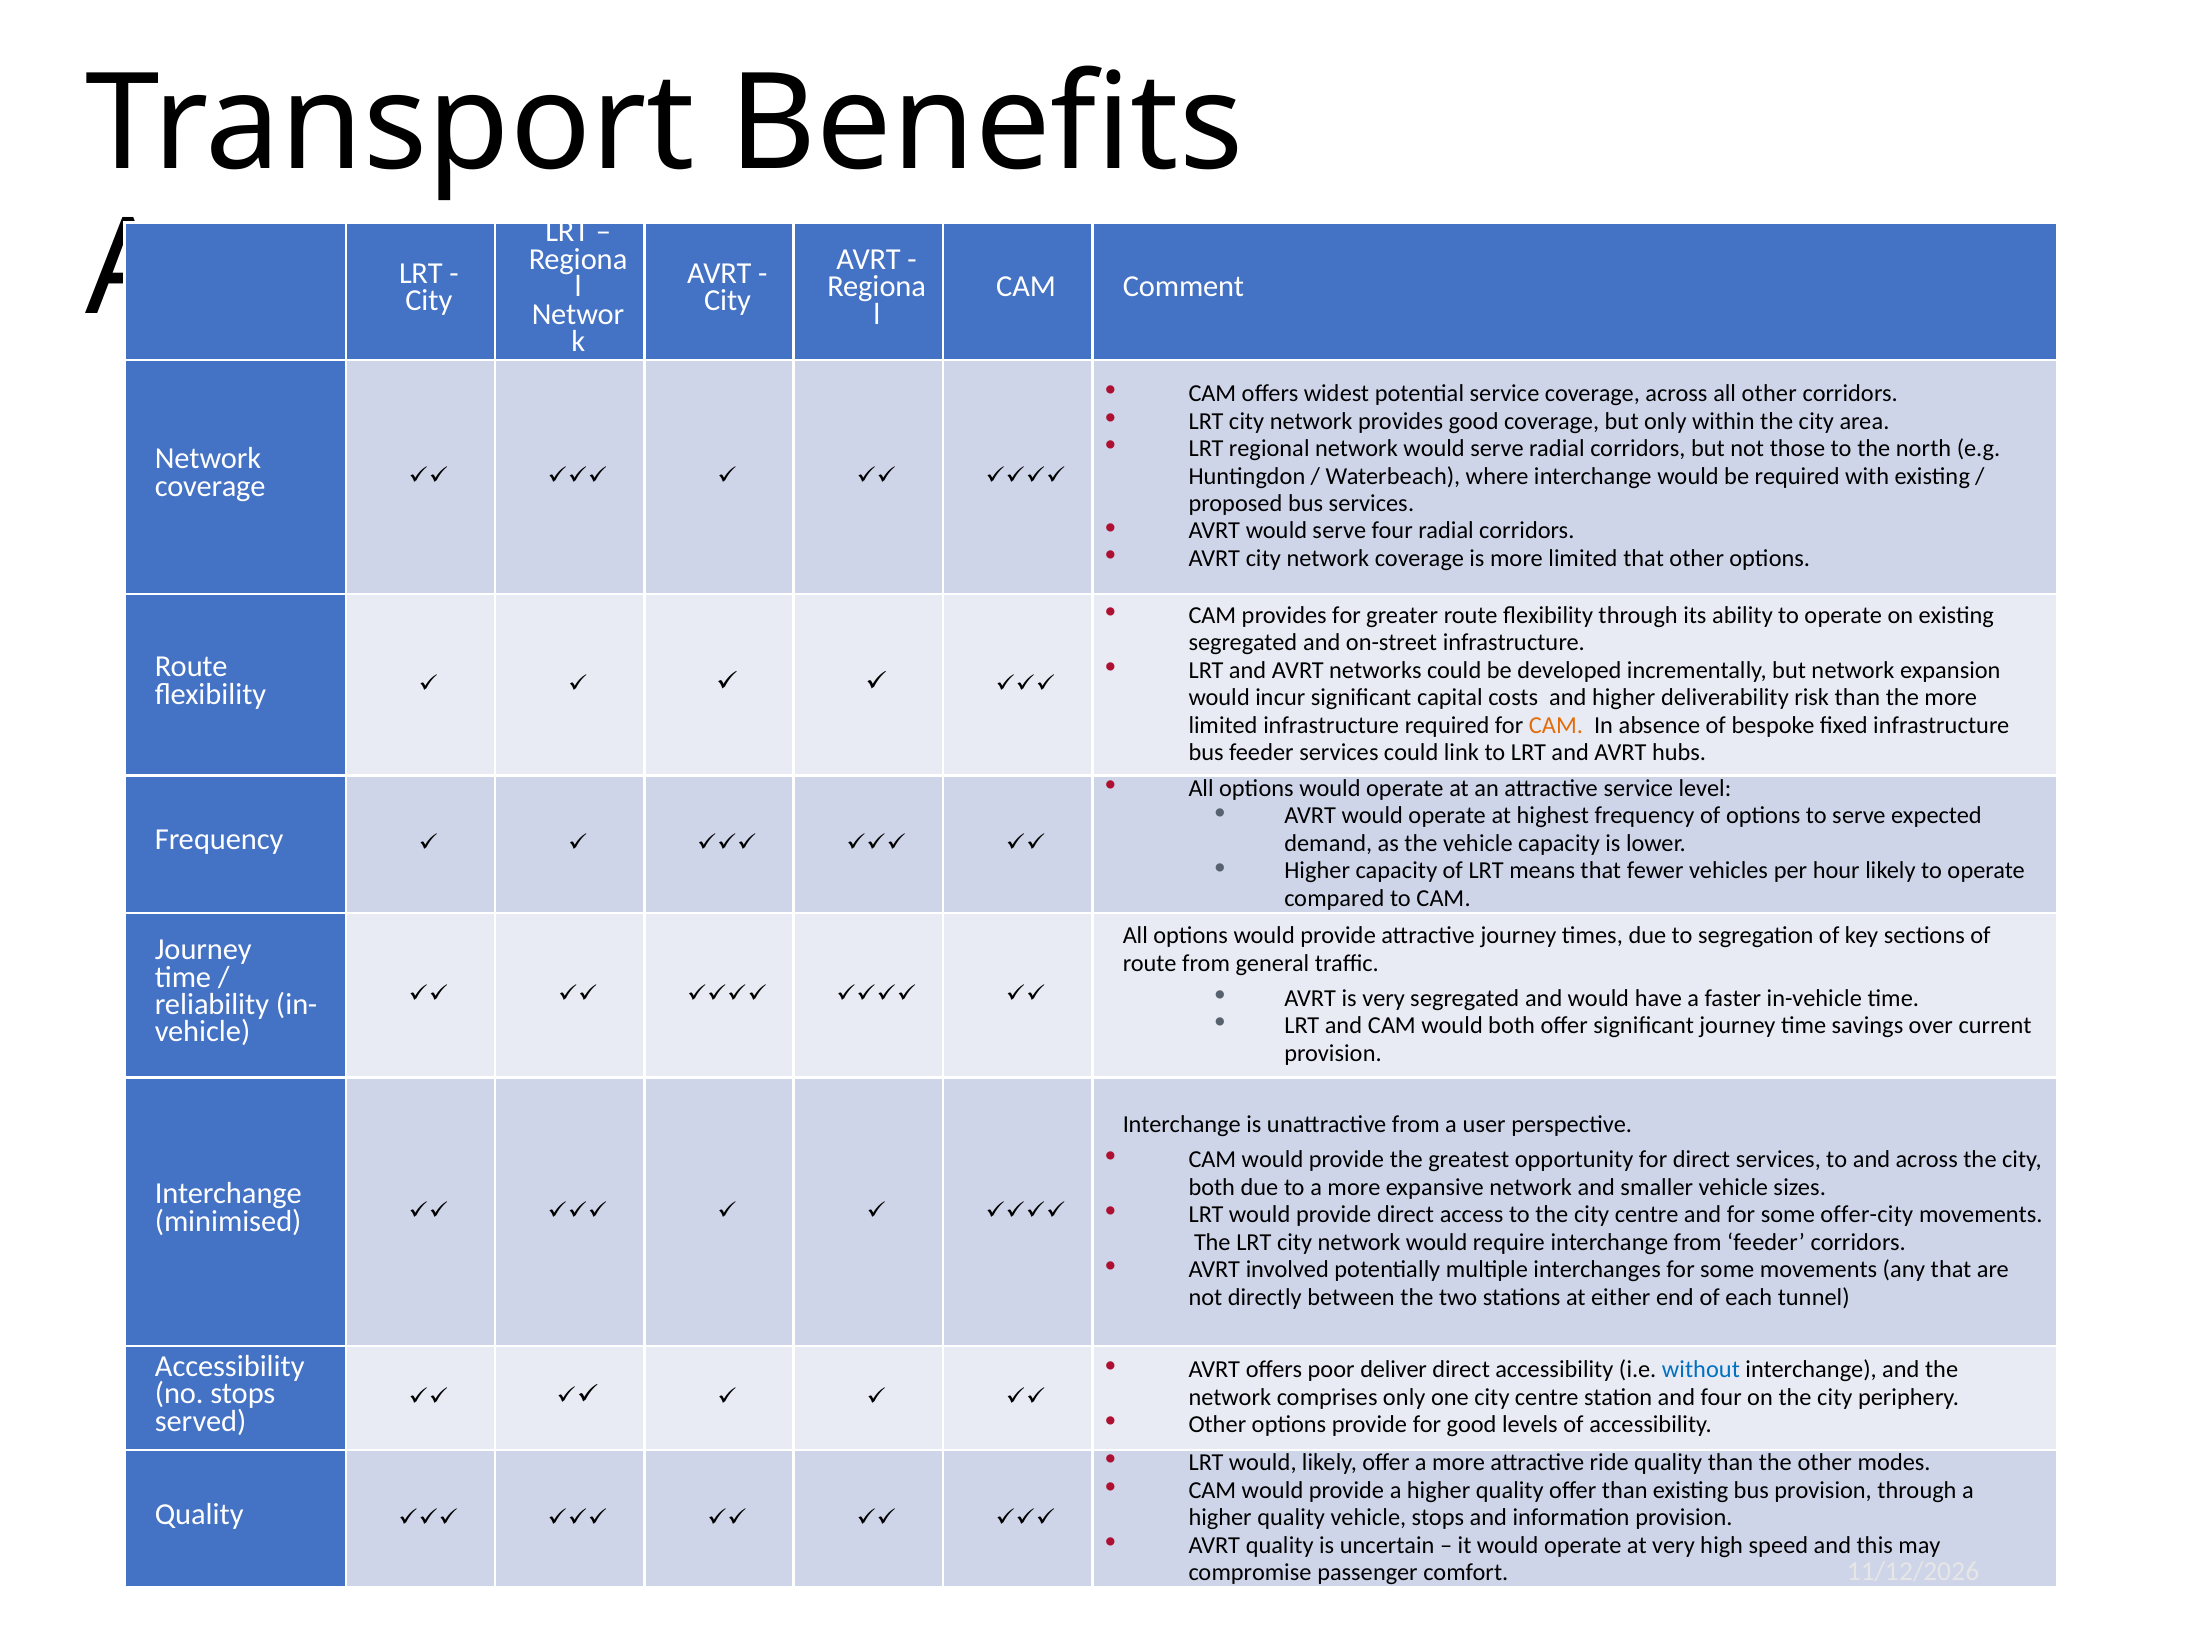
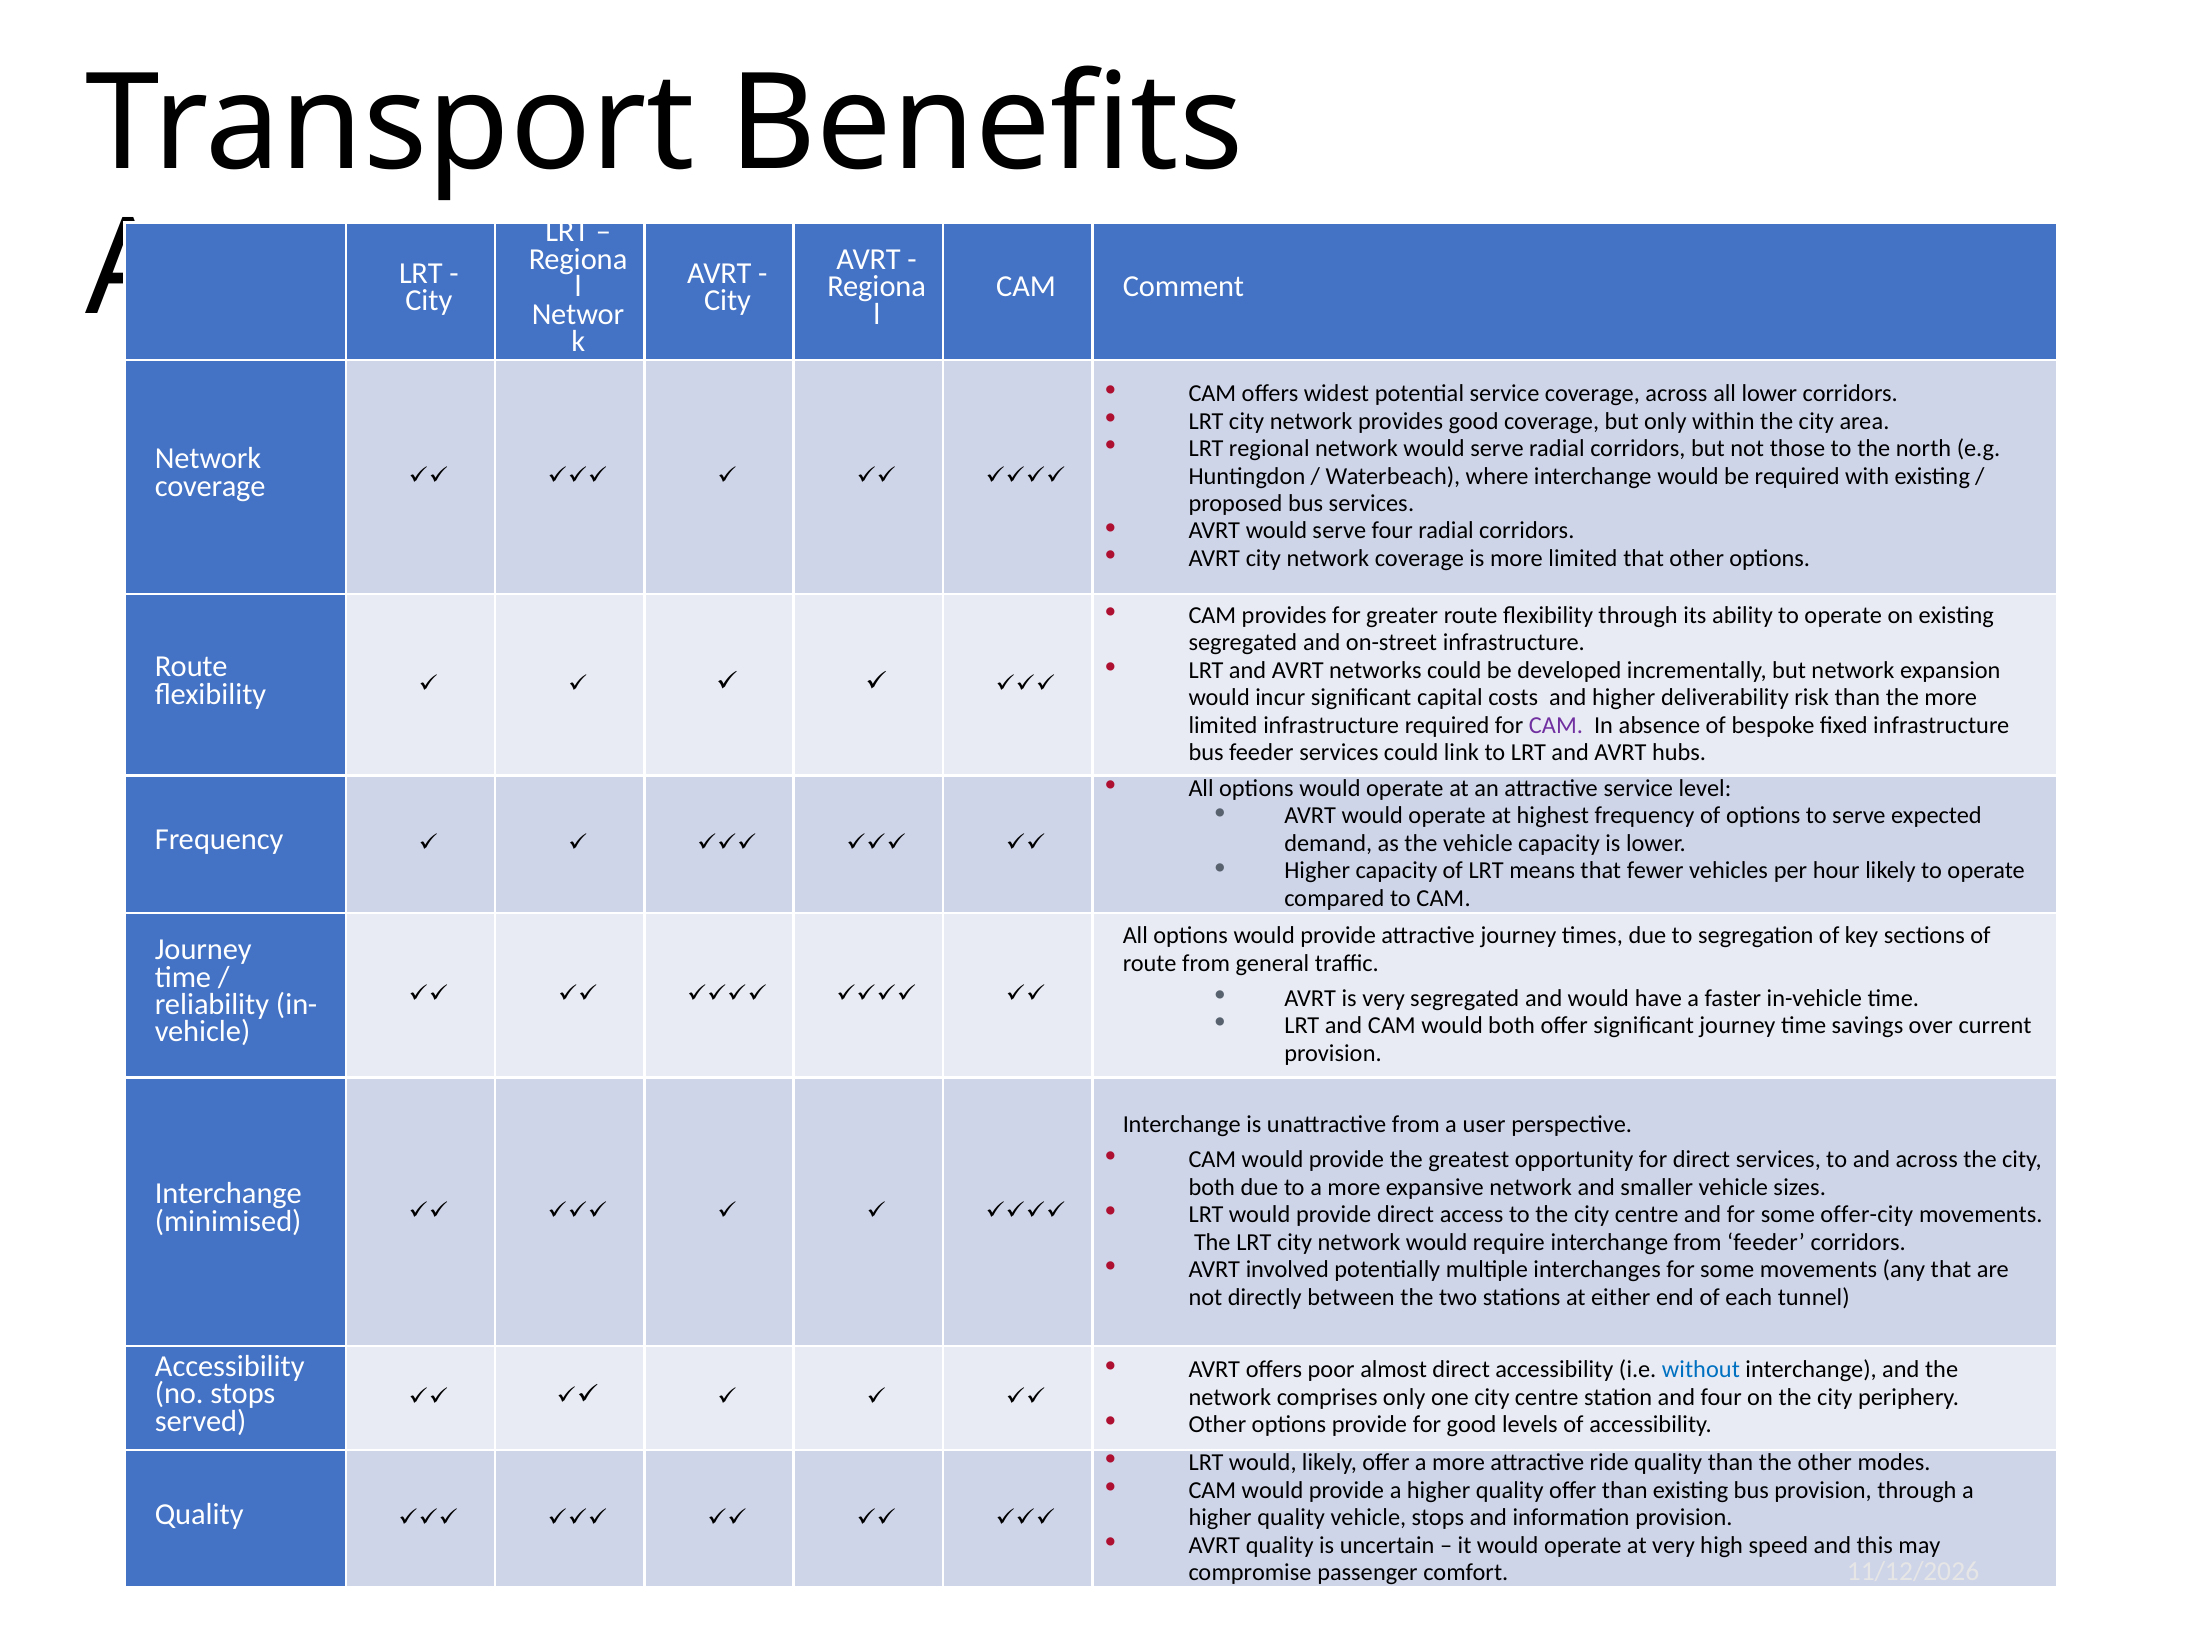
all other: other -> lower (1769, 394)
CAM colour: orange -> purple (1556, 725)
deliver: deliver -> almost (1394, 1370)
